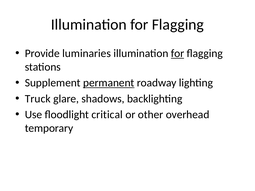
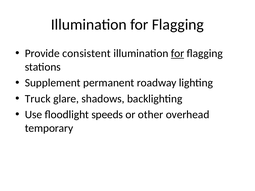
luminaries: luminaries -> consistent (87, 53)
permanent underline: present -> none (109, 83)
critical: critical -> speeds (107, 115)
